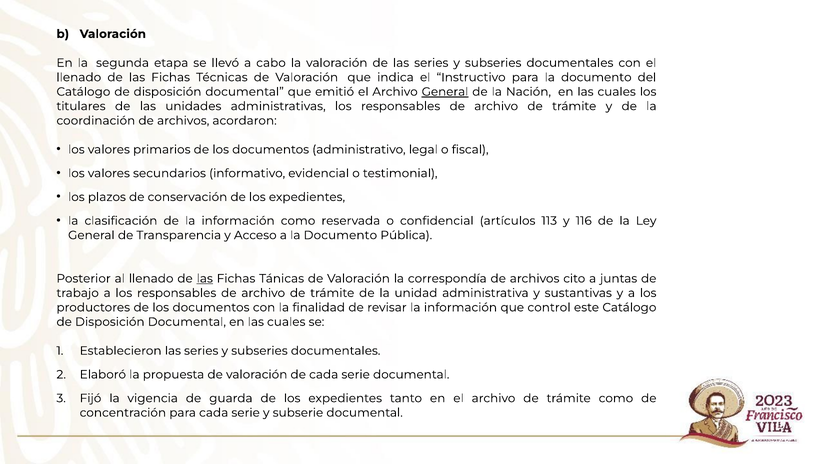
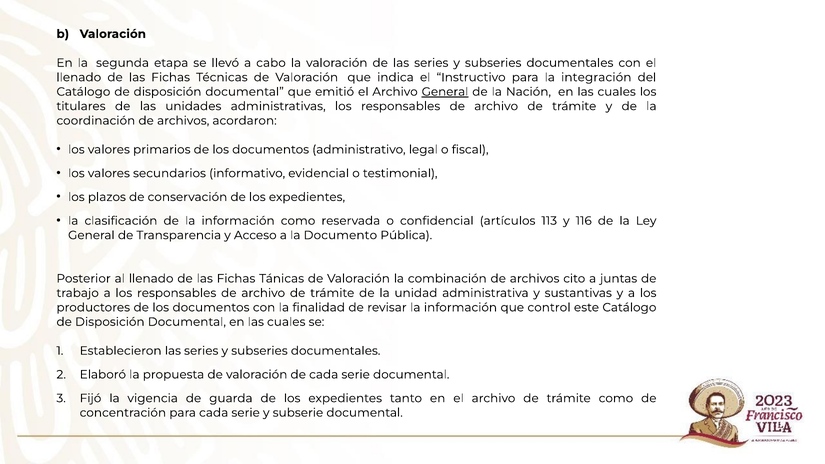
para la documento: documento -> integración (596, 77)
las underline: present -> none (205, 279)
correspondía: correspondía -> combinación (447, 279)
